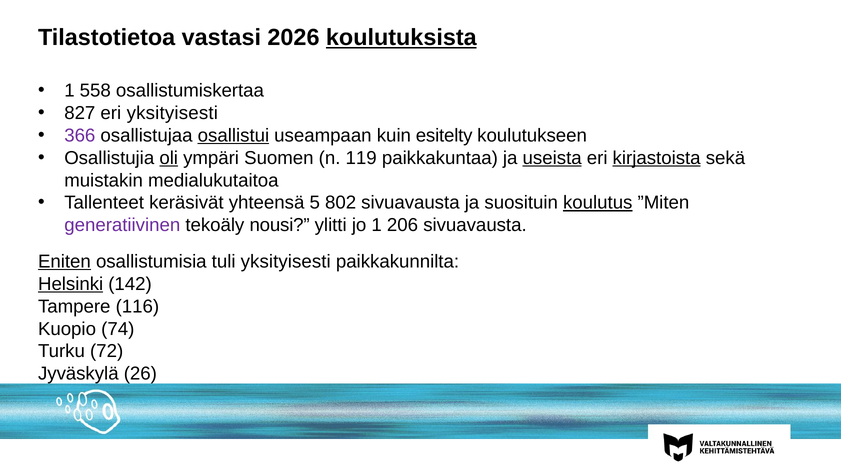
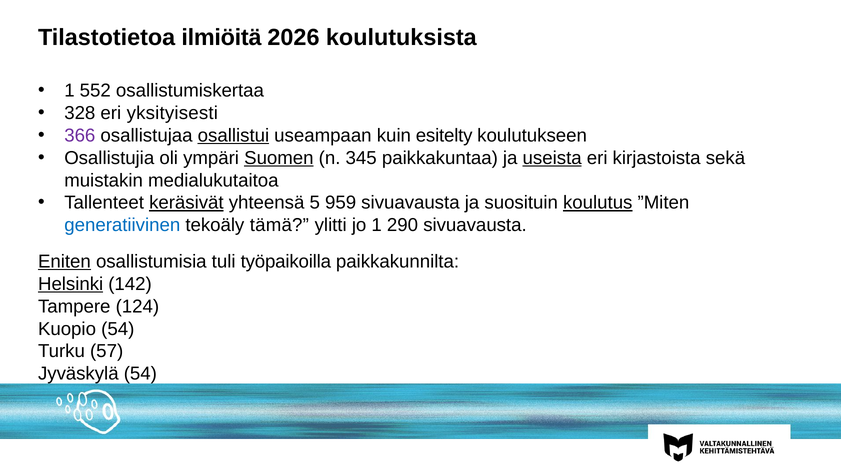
vastasi: vastasi -> ilmiöitä (221, 38)
koulutuksista underline: present -> none (401, 38)
558: 558 -> 552 (95, 91)
827: 827 -> 328 (80, 113)
oli underline: present -> none (169, 158)
Suomen underline: none -> present (279, 158)
119: 119 -> 345 (361, 158)
kirjastoista underline: present -> none (657, 158)
keräsivät underline: none -> present (186, 203)
802: 802 -> 959 (341, 203)
generatiivinen colour: purple -> blue (122, 225)
nousi: nousi -> tämä (279, 225)
206: 206 -> 290 (403, 225)
tuli yksityisesti: yksityisesti -> työpaikoilla (286, 262)
116: 116 -> 124 (137, 306)
Kuopio 74: 74 -> 54 (118, 329)
72: 72 -> 57 (107, 351)
Jyväskylä 26: 26 -> 54 (140, 374)
